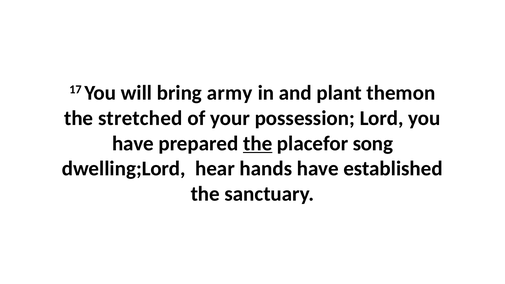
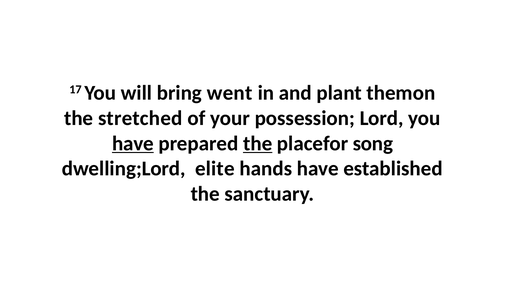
army: army -> went (230, 93)
have underline: none -> present (133, 143)
hear: hear -> elite (215, 169)
